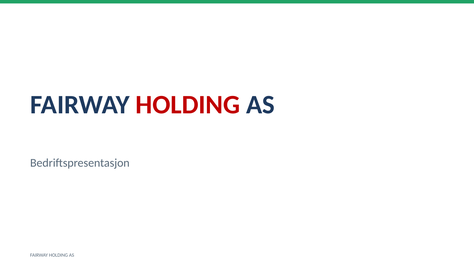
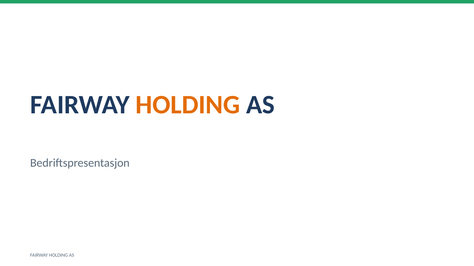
HOLDING colour: red -> orange (188, 105)
